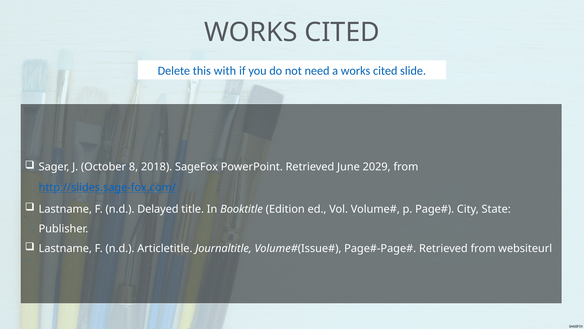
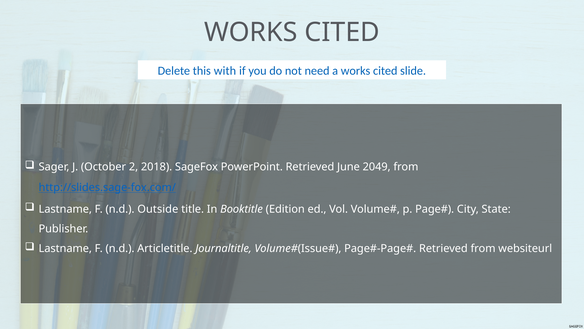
8: 8 -> 2 (134, 167)
2029: 2029 -> 2049 (377, 167)
Delayed: Delayed -> Outside (158, 209)
